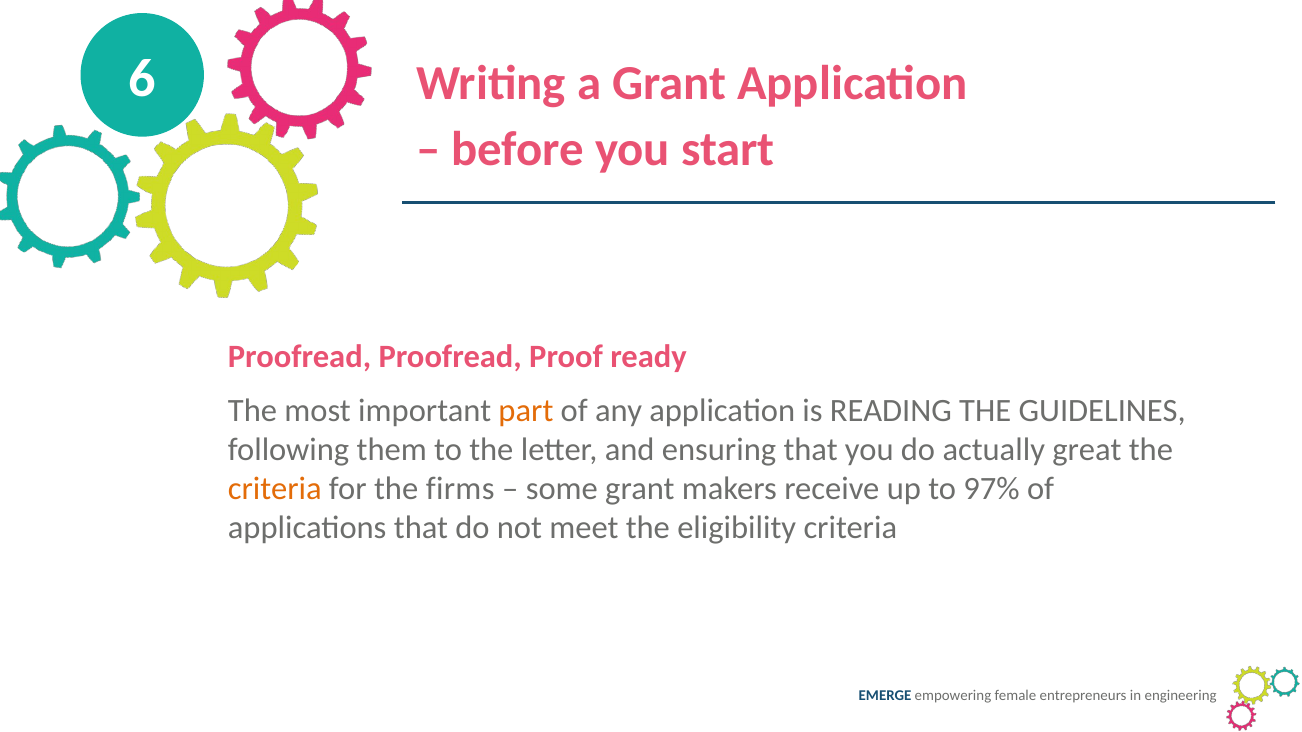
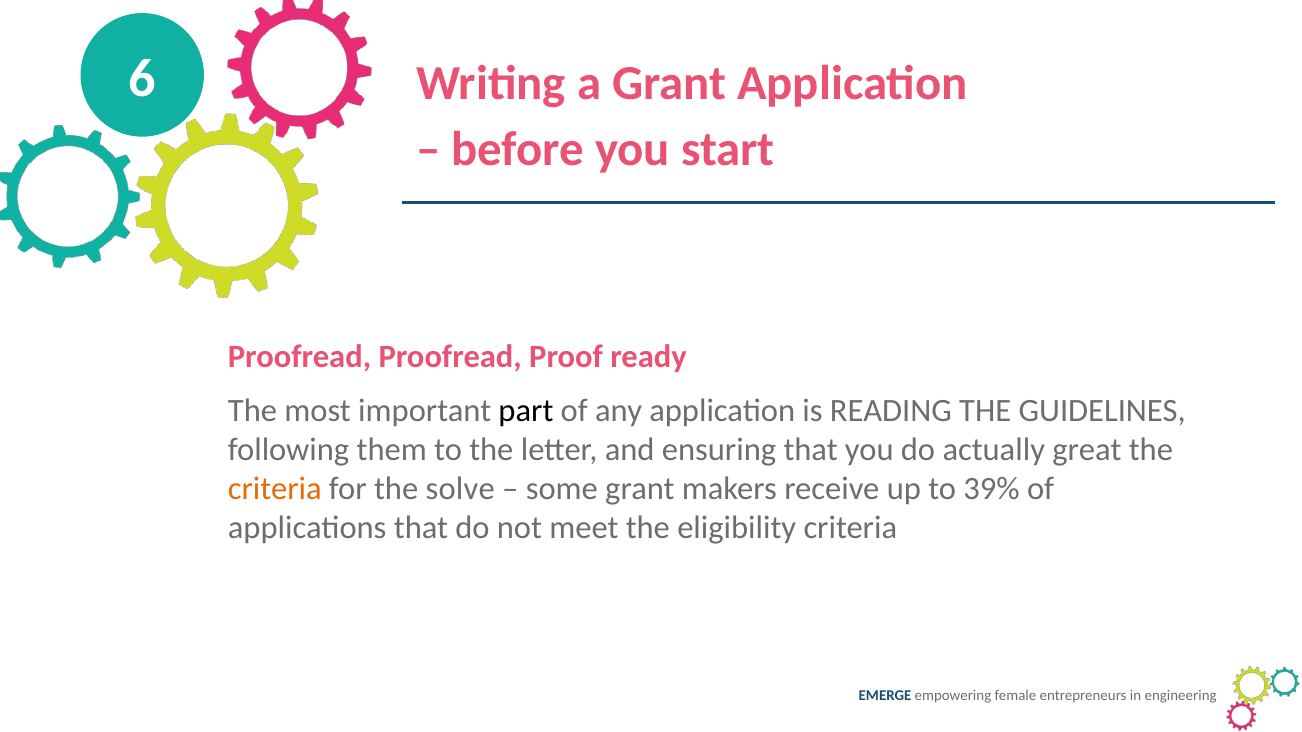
part colour: orange -> black (526, 411)
firms: firms -> solve (460, 489)
97%: 97% -> 39% (992, 489)
